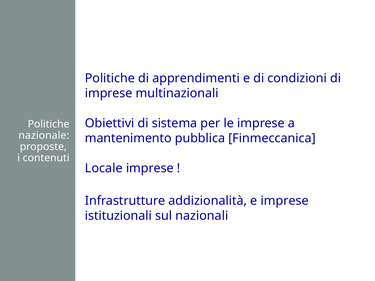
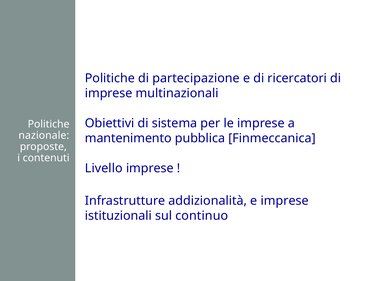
apprendimenti: apprendimenti -> partecipazione (196, 78)
condizioni: condizioni -> ricercatori (297, 78)
Locale: Locale -> Livello (104, 168)
nazionali: nazionali -> continuo (202, 216)
